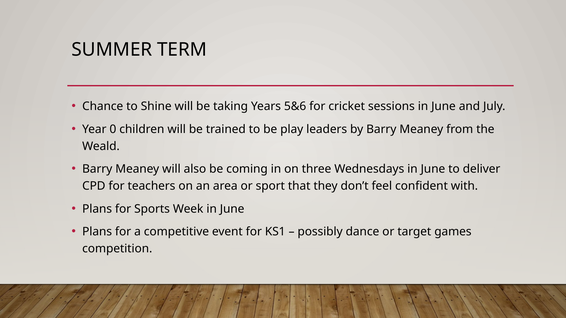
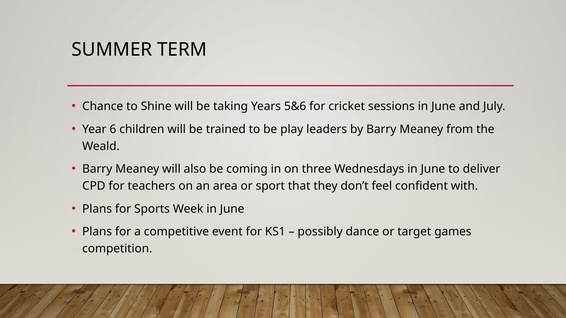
0: 0 -> 6 (113, 129)
